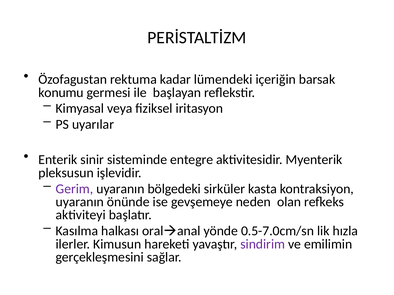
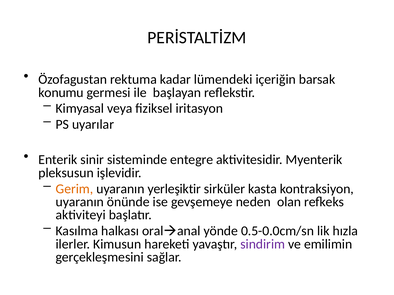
Gerim colour: purple -> orange (74, 189)
bölgedeki: bölgedeki -> yerleşiktir (174, 189)
0.5-7.0cm/sn: 0.5-7.0cm/sn -> 0.5-0.0cm/sn (278, 231)
